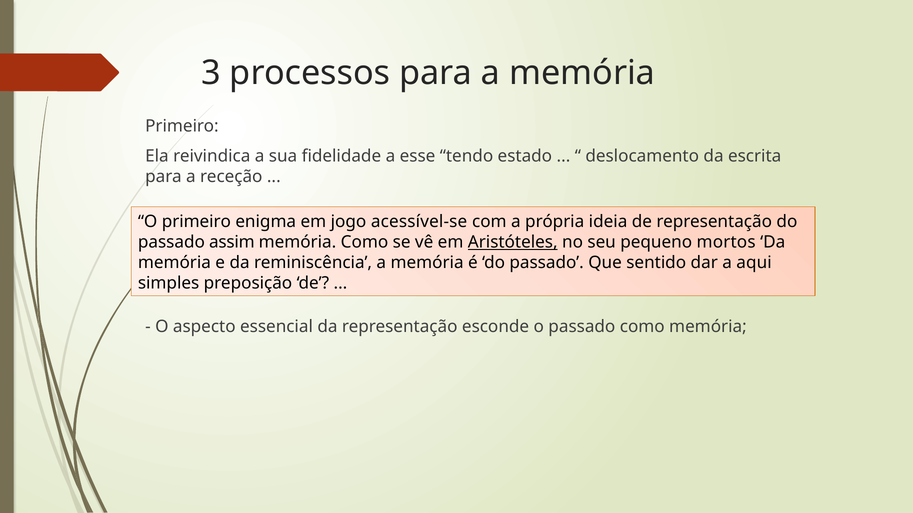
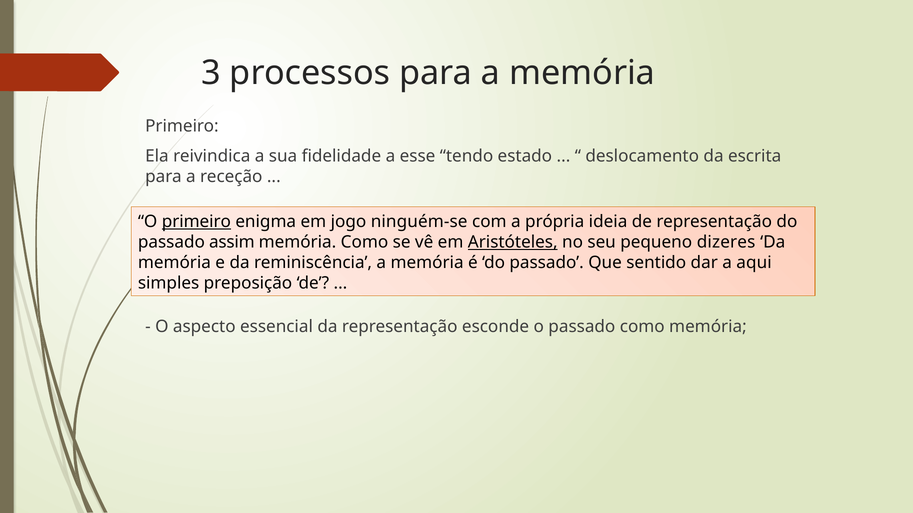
primeiro underline: none -> present (196, 222)
acessível-se: acessível-se -> ninguém-se (419, 222)
mortos: mortos -> dizeres (726, 242)
